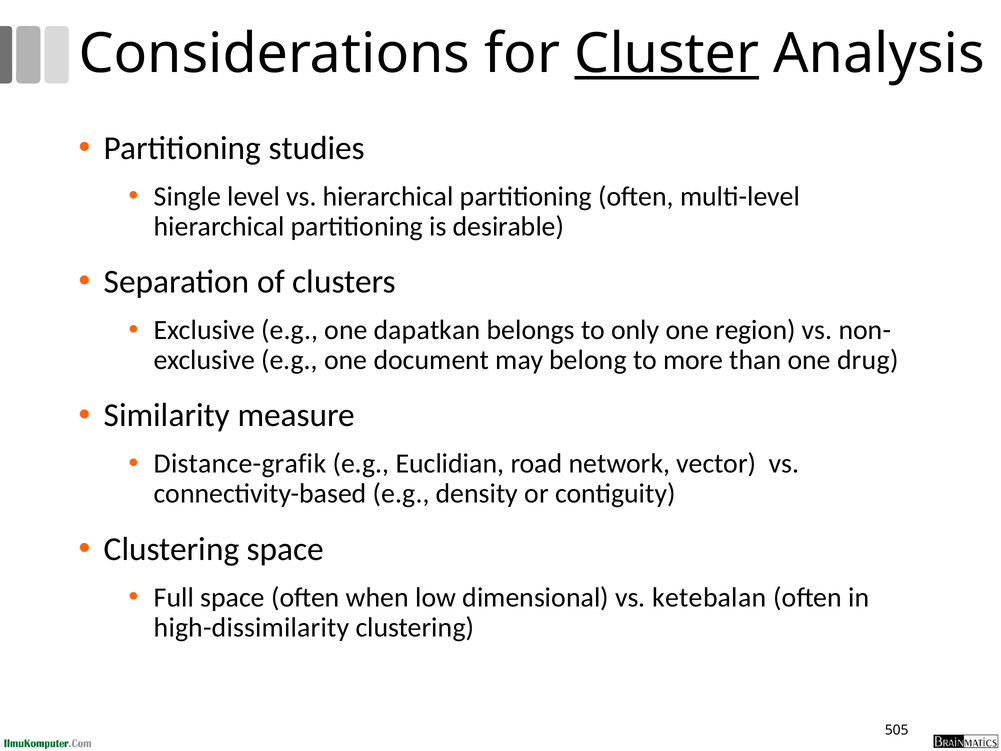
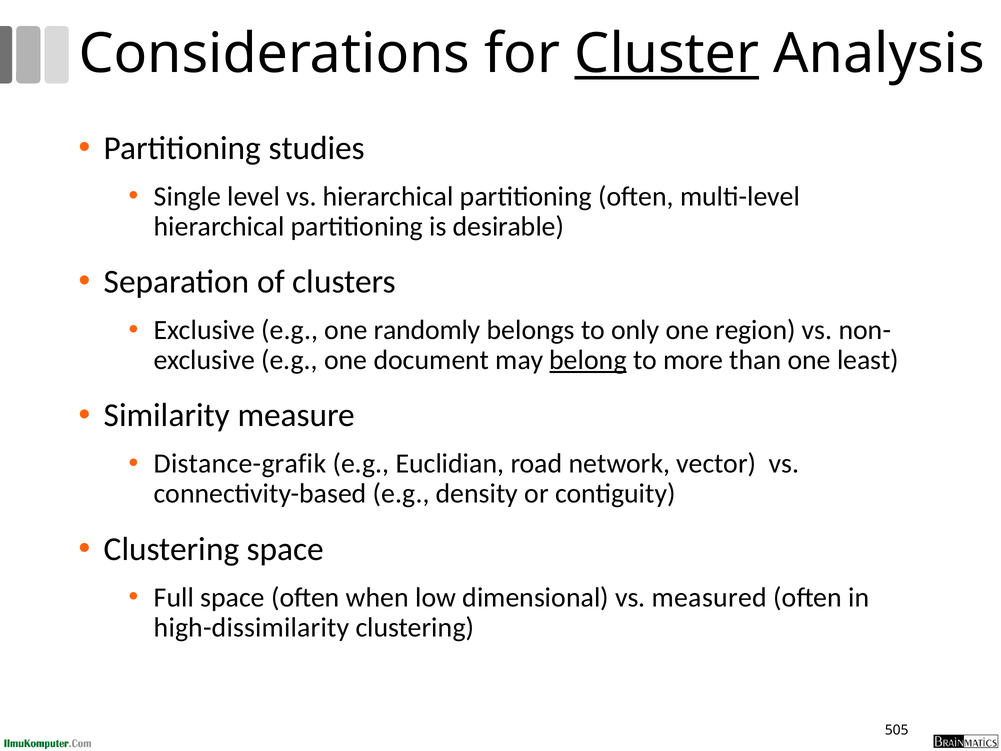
dapatkan: dapatkan -> randomly (427, 330)
belong underline: none -> present (588, 360)
drug: drug -> least (868, 360)
ketebalan: ketebalan -> measured (709, 597)
